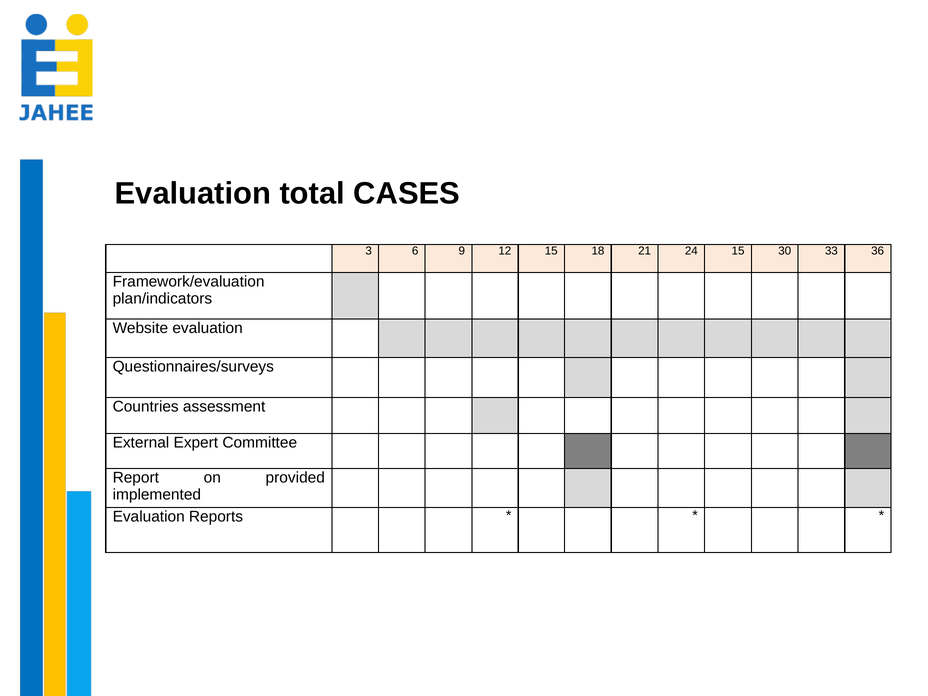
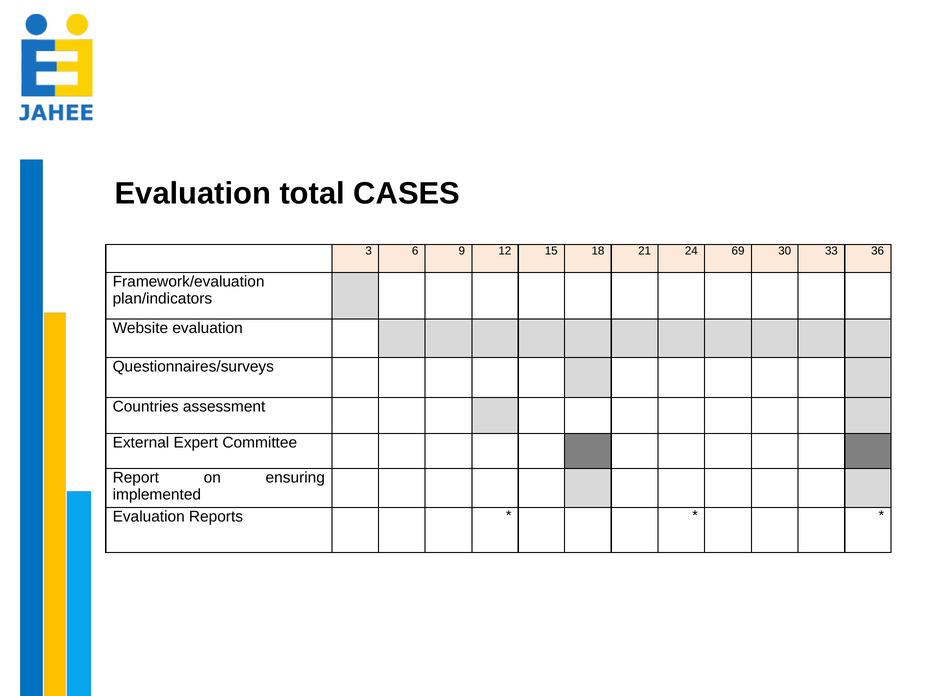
24 15: 15 -> 69 (738, 251)
provided: provided -> ensuring (295, 478)
